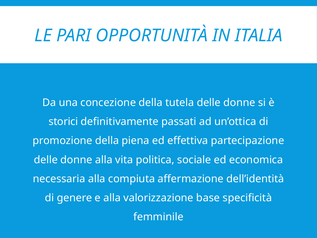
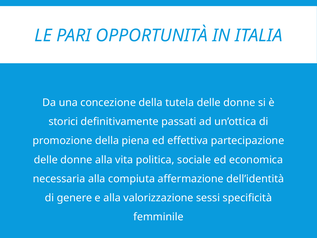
base: base -> sessi (208, 198)
